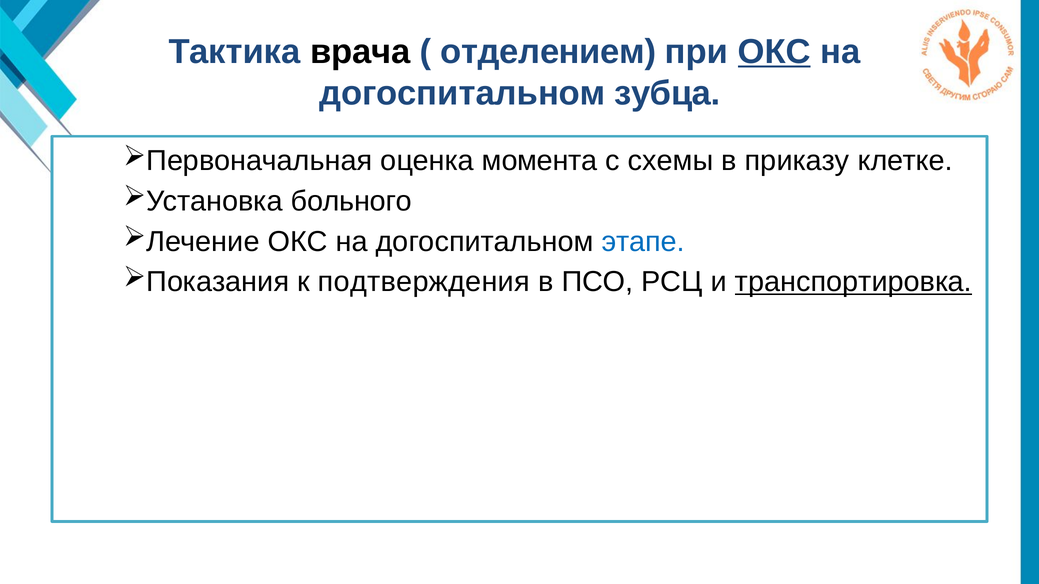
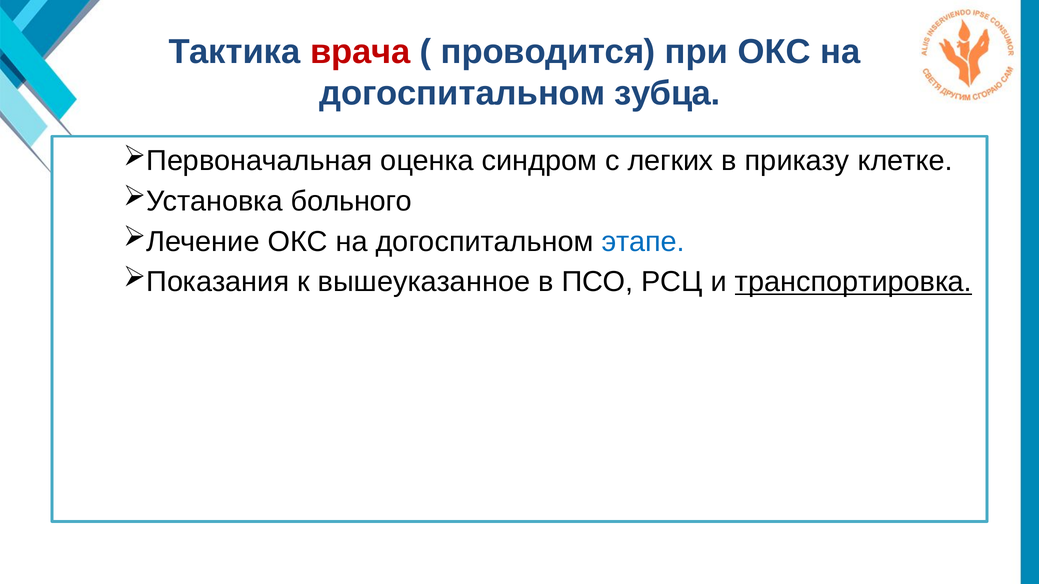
врача colour: black -> red (360, 52)
отделением: отделением -> проводится (548, 52)
ОКС underline: present -> none (774, 52)
момента: момента -> синдром (540, 161)
схемы: схемы -> легких (671, 161)
подтверждения: подтверждения -> вышеуказанное (424, 282)
